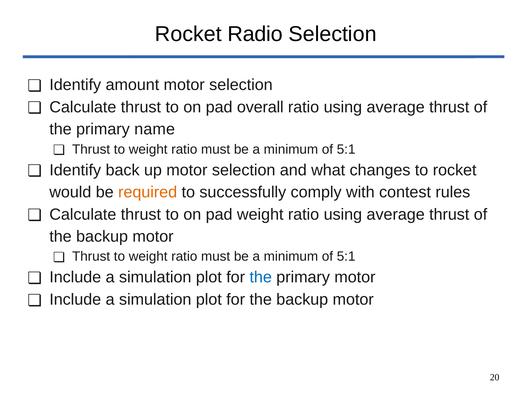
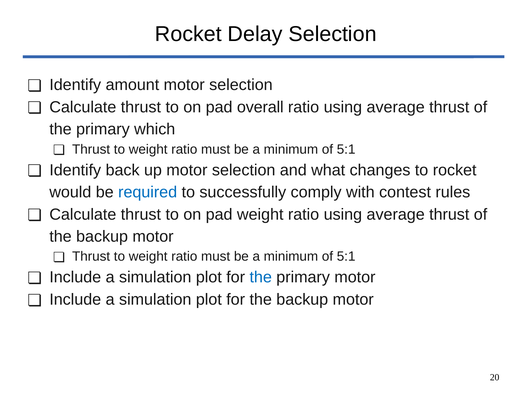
Radio: Radio -> Delay (255, 34)
name: name -> which (155, 129)
required colour: orange -> blue (148, 192)
